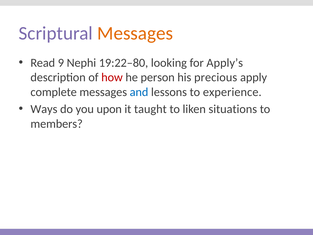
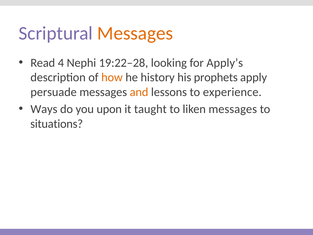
9: 9 -> 4 (61, 63)
19:22–80: 19:22–80 -> 19:22–28 (124, 63)
how colour: red -> orange (112, 77)
person: person -> history (158, 77)
precious: precious -> prophets (216, 77)
complete: complete -> persuade (54, 92)
and colour: blue -> orange (139, 92)
liken situations: situations -> messages (233, 109)
members: members -> situations (57, 124)
